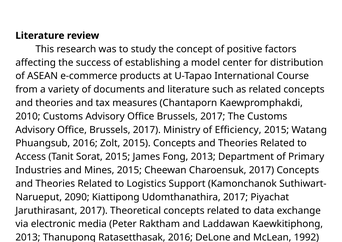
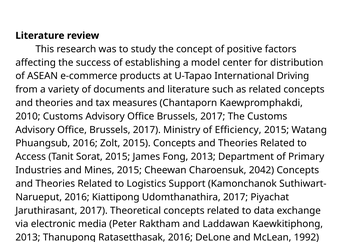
Course: Course -> Driving (293, 76)
Charoensuk 2017: 2017 -> 2042 (262, 170)
2090: 2090 -> 2016 (77, 197)
